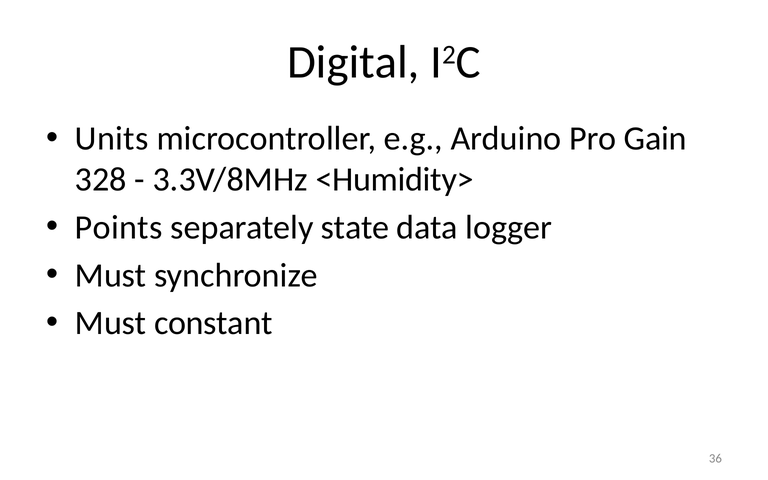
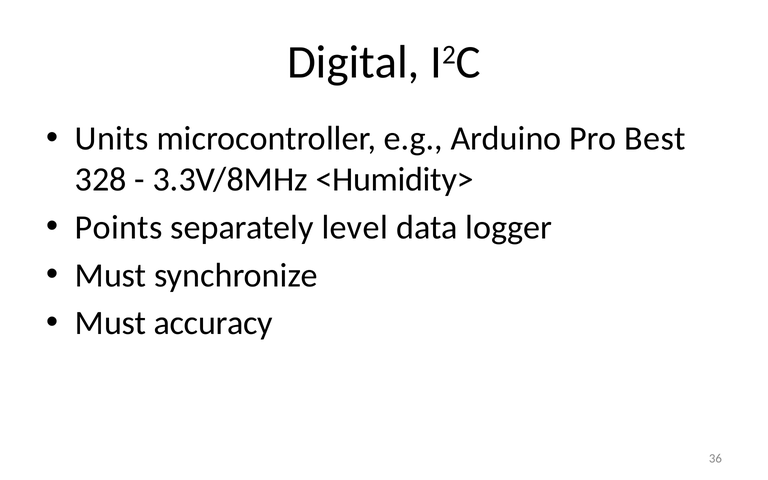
Gain: Gain -> Best (655, 139)
state: state -> level (355, 227)
constant: constant -> accuracy (213, 323)
